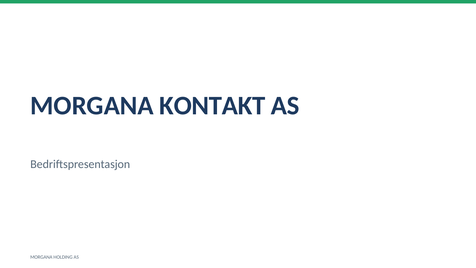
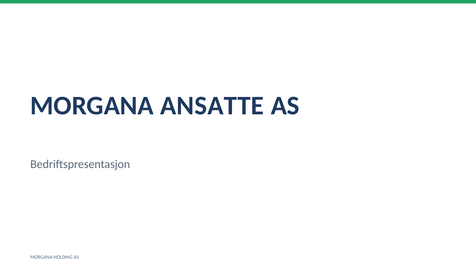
KONTAKT: KONTAKT -> ANSATTE (212, 106)
